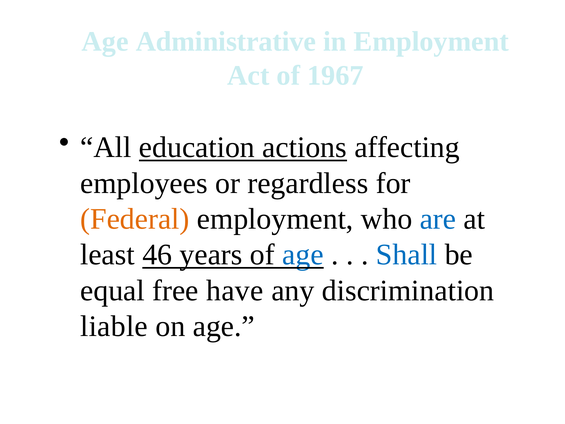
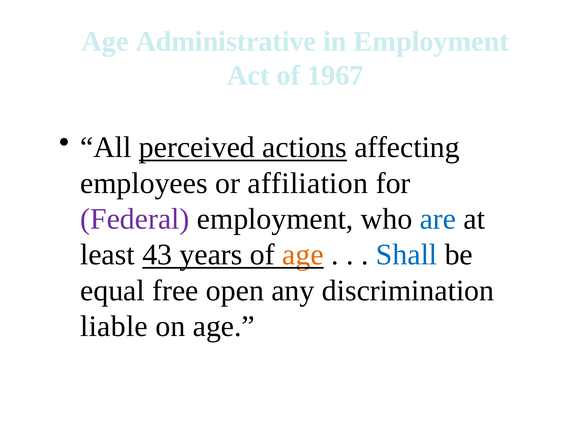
education: education -> perceived (197, 147)
regardless: regardless -> affiliation (308, 183)
Federal colour: orange -> purple (135, 219)
46: 46 -> 43 (157, 255)
age colour: blue -> orange (303, 255)
have: have -> open (235, 290)
